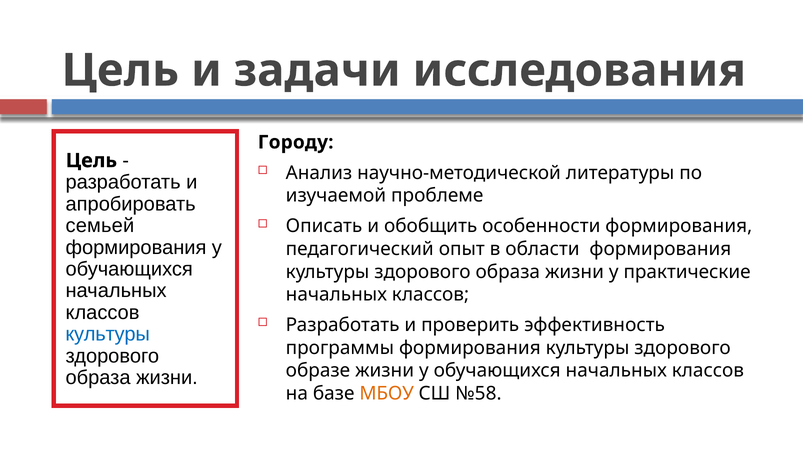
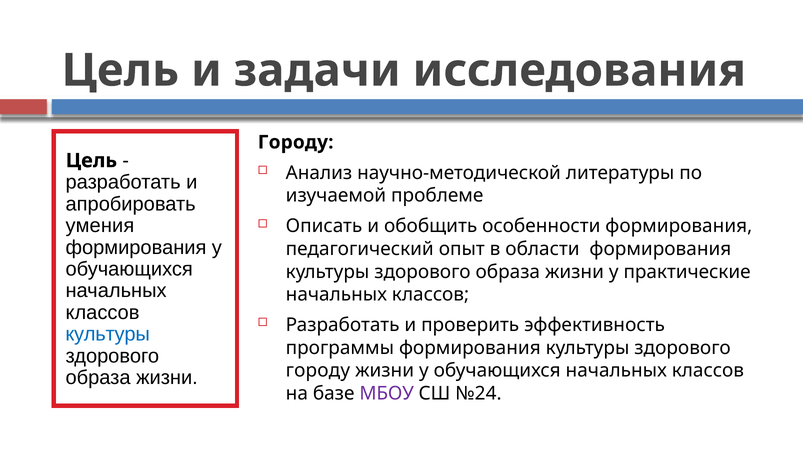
семьей: семьей -> умения (100, 226)
образе: образе -> городу (318, 370)
МБОУ colour: orange -> purple (387, 393)
№58: №58 -> №24 (478, 393)
